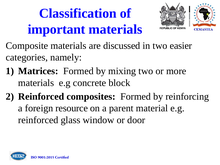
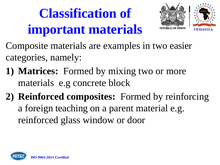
discussed: discussed -> examples (122, 46)
resource: resource -> teaching (72, 108)
